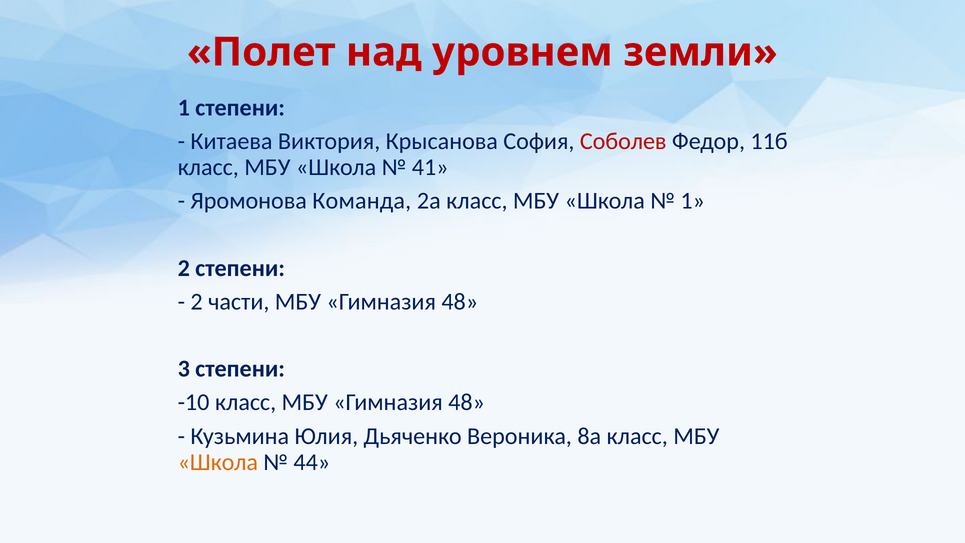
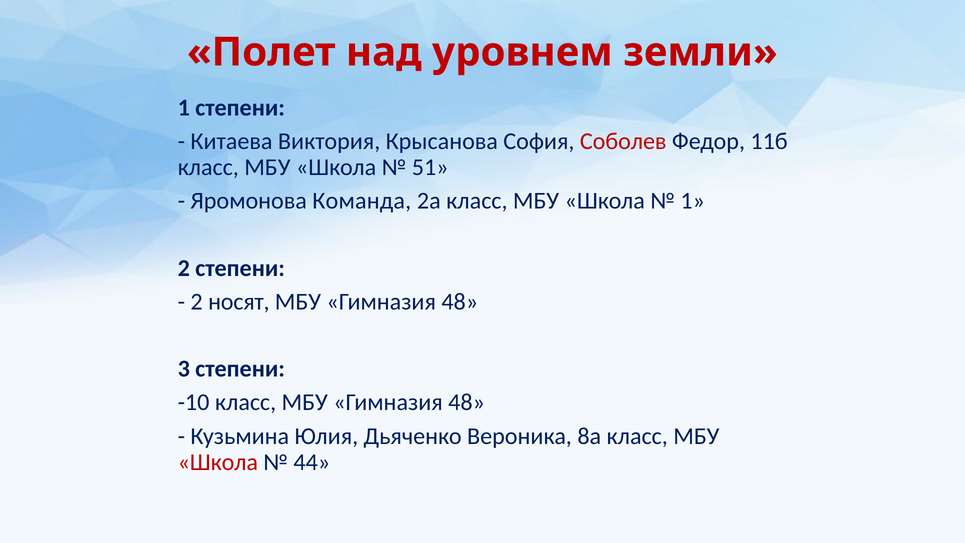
41: 41 -> 51 (430, 167)
части: части -> носят (239, 302)
Школа colour: orange -> red (218, 462)
